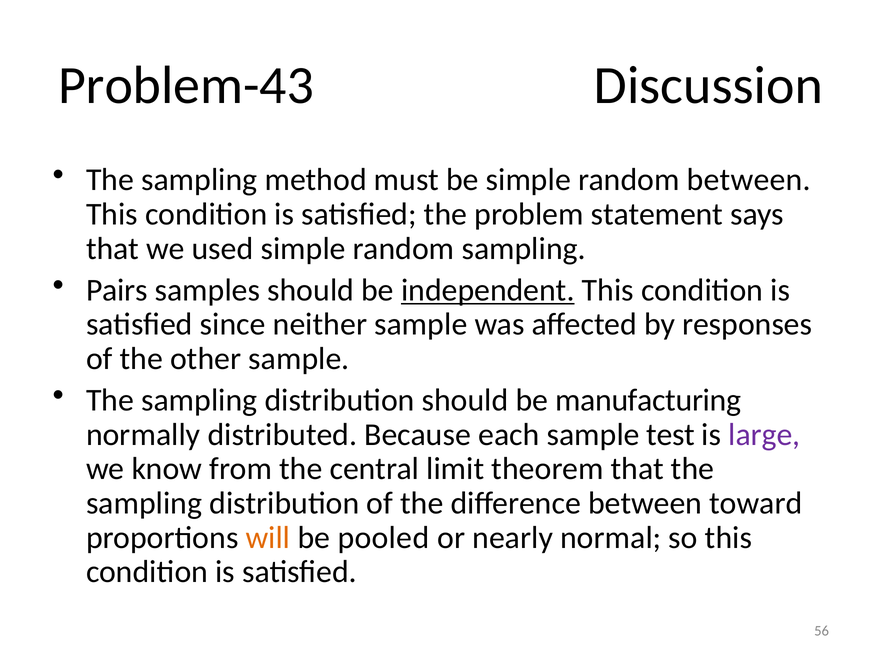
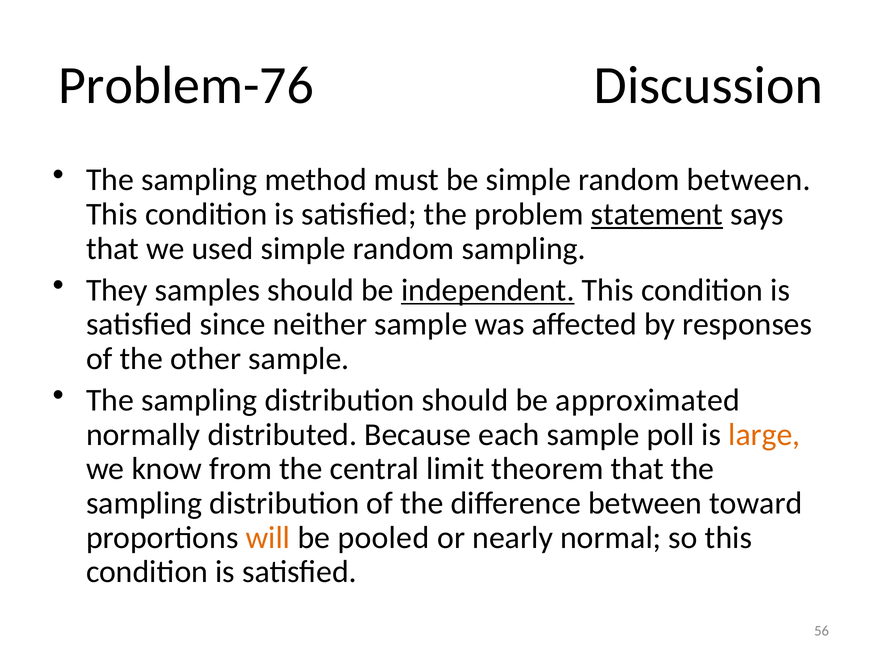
Problem-43: Problem-43 -> Problem-76 (186, 85)
statement underline: none -> present (657, 214)
Pairs: Pairs -> They (117, 290)
manufacturing: manufacturing -> approximated (648, 400)
test: test -> poll (671, 435)
large colour: purple -> orange (764, 435)
